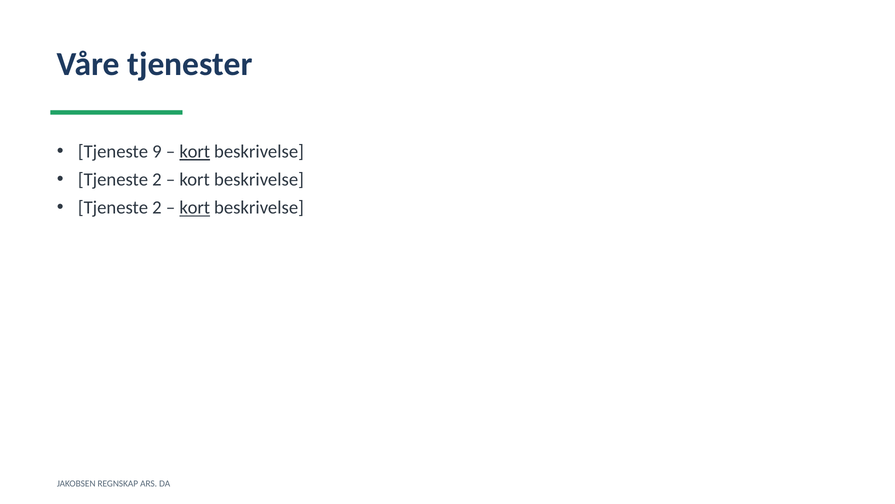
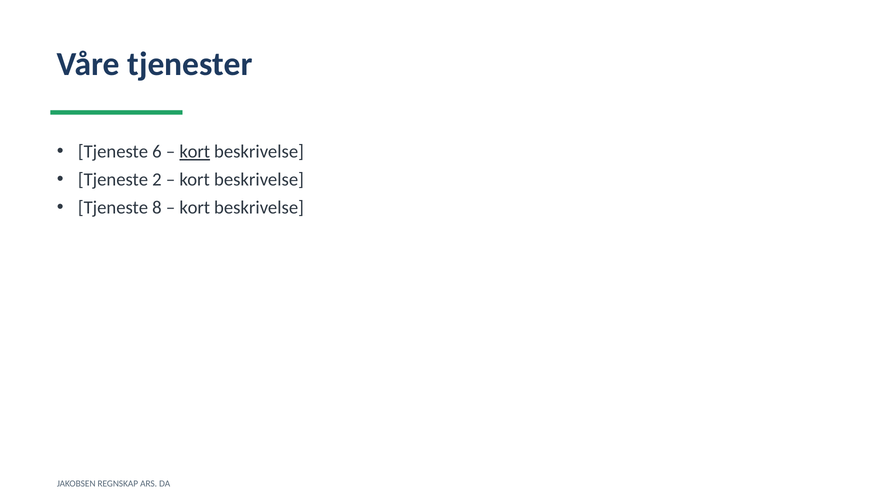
9: 9 -> 6 (157, 152)
2: 2 -> 8 (157, 208)
kort underline: present -> none (195, 208)
